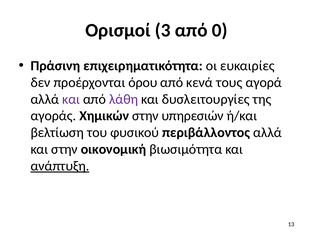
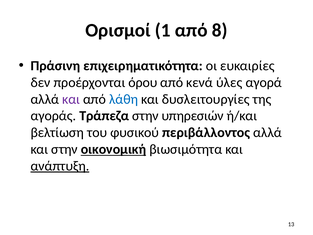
3: 3 -> 1 (163, 30)
0: 0 -> 8 (220, 30)
τους: τους -> ύλες (229, 82)
λάθη colour: purple -> blue (124, 99)
Χημικών: Χημικών -> Τράπεζα (104, 116)
οικονομική underline: none -> present (113, 149)
